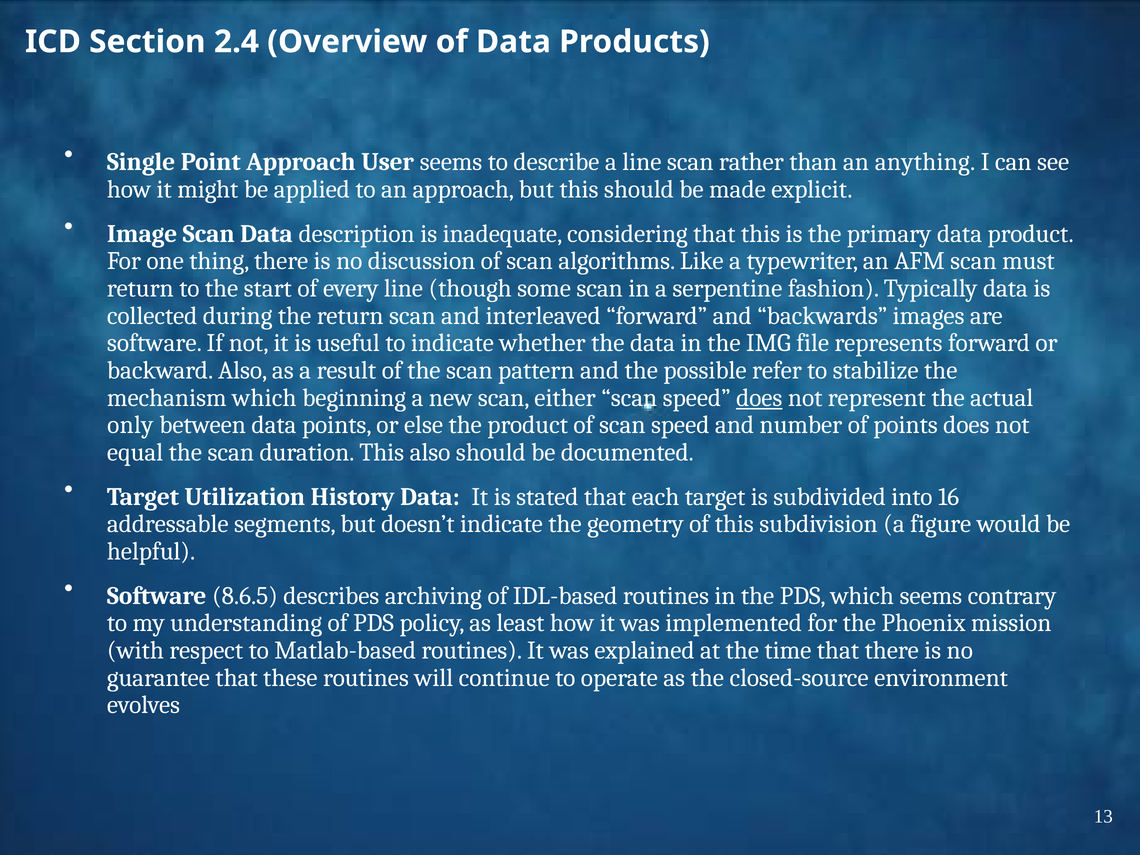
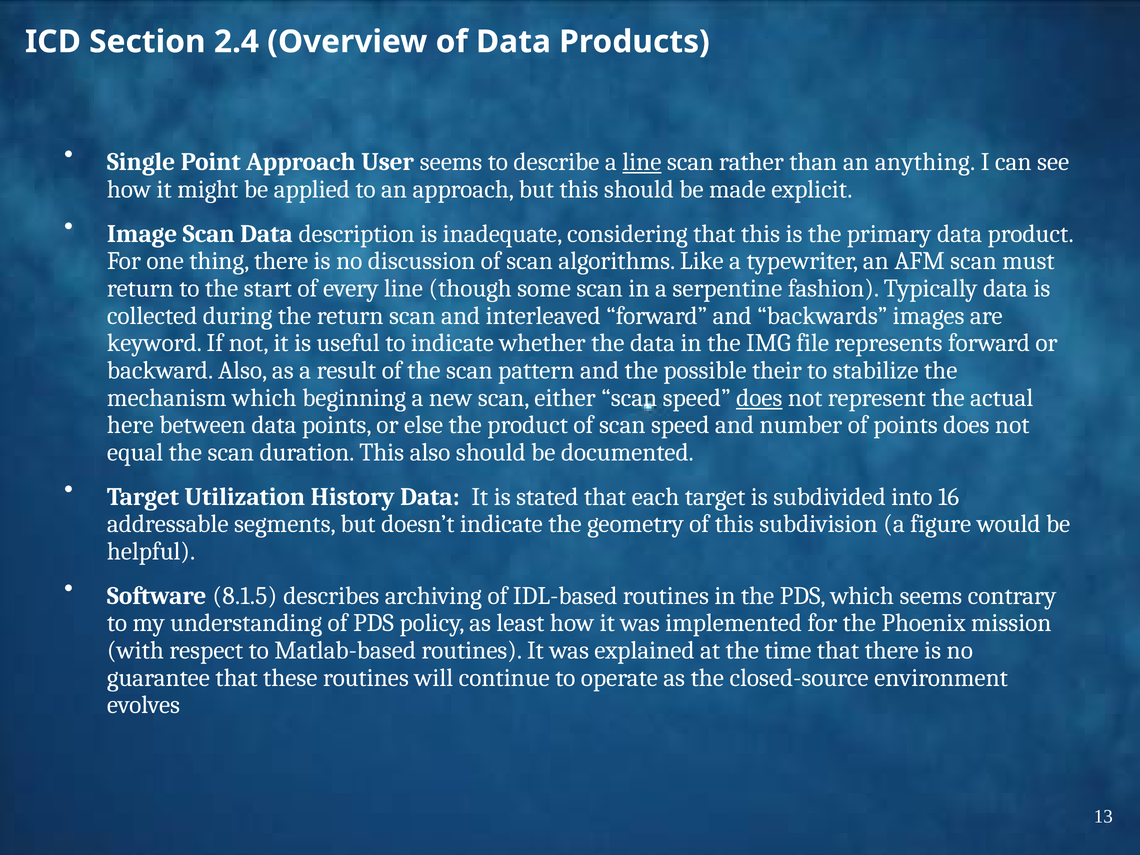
line underline: none -> present (642, 162)
software: software -> keyword (154, 343)
refer: refer -> their (777, 370)
only: only -> here (130, 425)
8.6.5: 8.6.5 -> 8.1.5 (245, 596)
